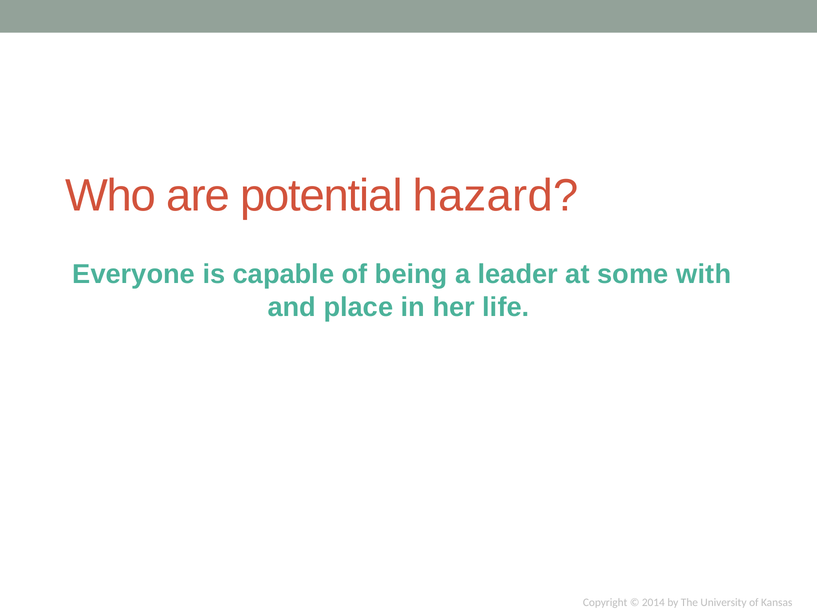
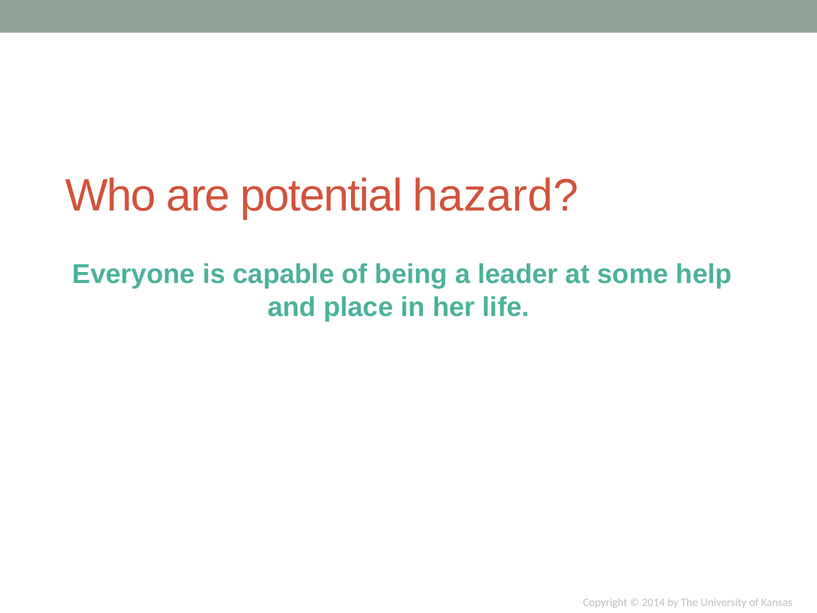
with: with -> help (704, 274)
